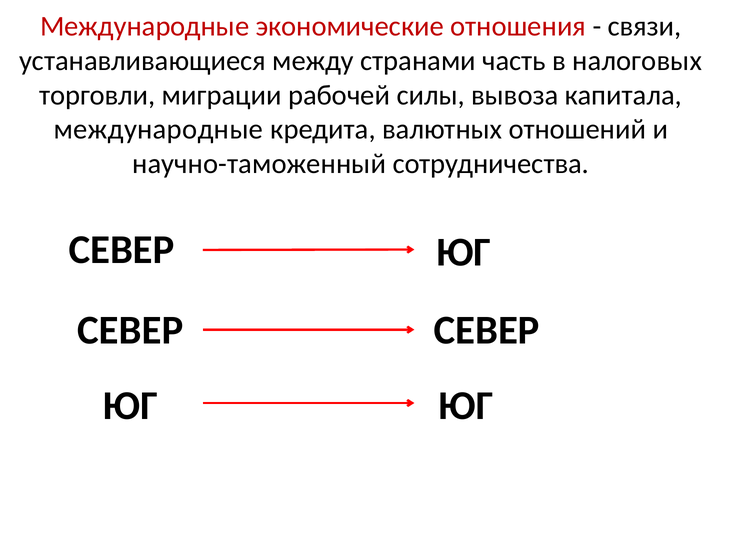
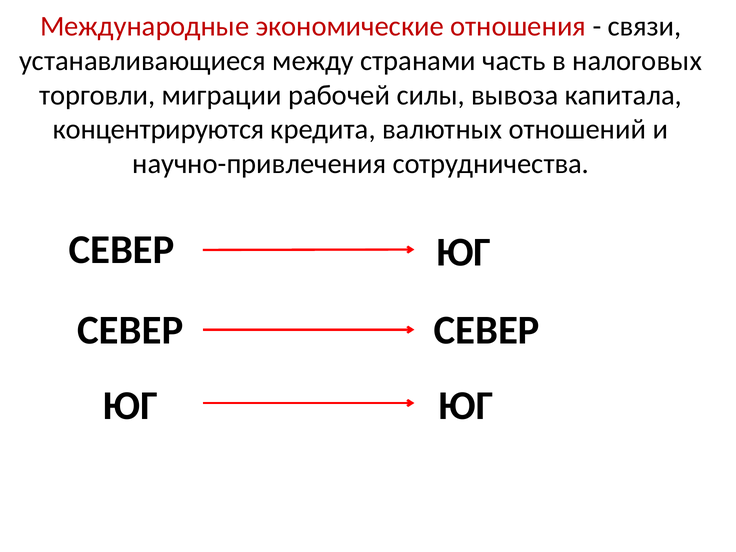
международные: международные -> концентрируются (159, 129)
научно-таможенный: научно-таможенный -> научно-привлечения (259, 164)
